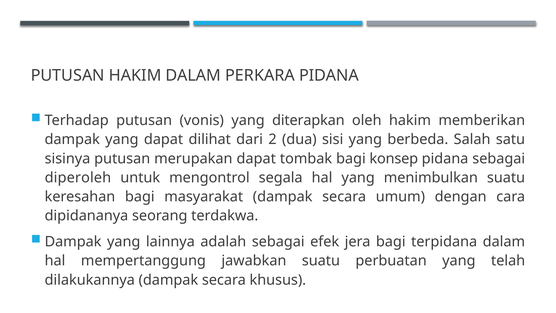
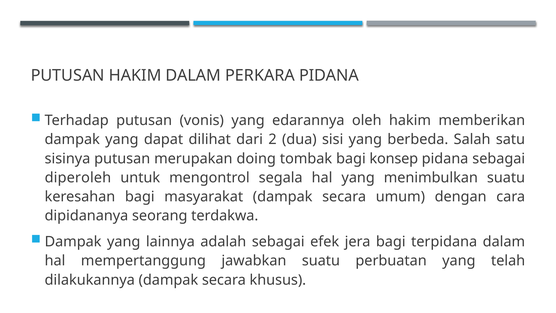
diterapkan: diterapkan -> edarannya (308, 120)
merupakan dapat: dapat -> doing (256, 158)
